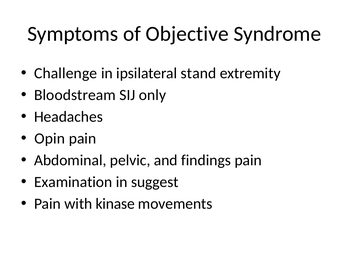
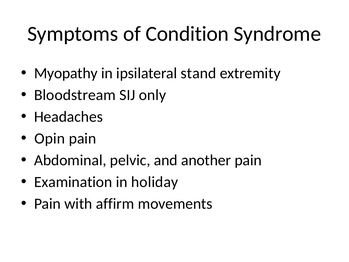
Objective: Objective -> Condition (187, 34)
Challenge: Challenge -> Myopathy (66, 73)
findings: findings -> another (206, 160)
suggest: suggest -> holiday (155, 182)
kinase: kinase -> affirm (115, 204)
